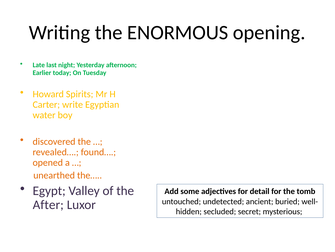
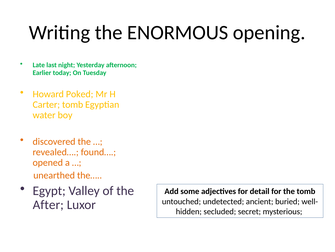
Spirits: Spirits -> Poked (80, 94)
Carter write: write -> tomb (73, 104)
